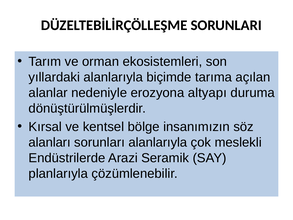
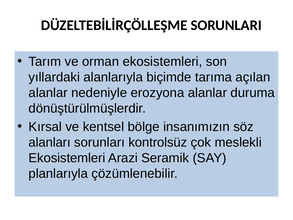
erozyona altyapı: altyapı -> alanlar (207, 93)
sorunları alanlarıyla: alanlarıyla -> kontrolsüz (158, 142)
Endüstrilerde: Endüstrilerde -> Ekosistemleri (67, 158)
